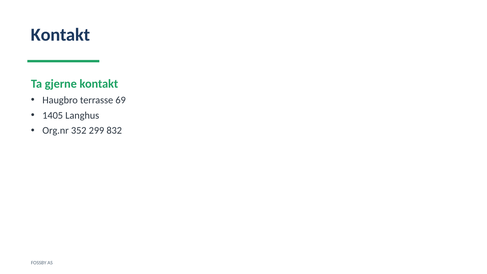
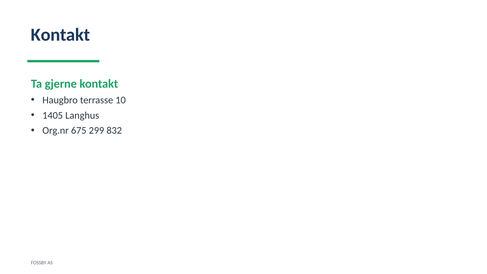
69: 69 -> 10 (121, 100)
352: 352 -> 675 (79, 131)
